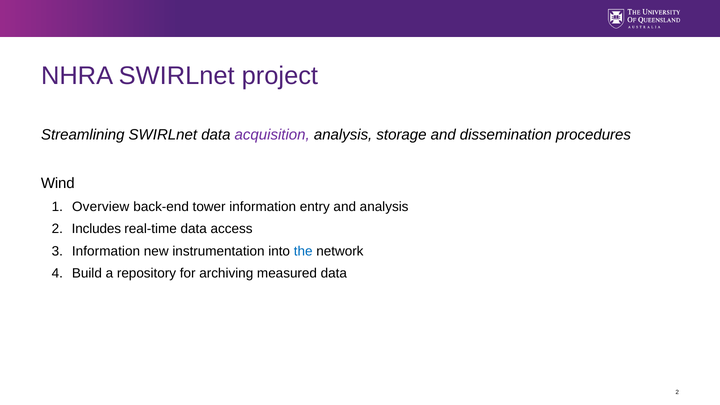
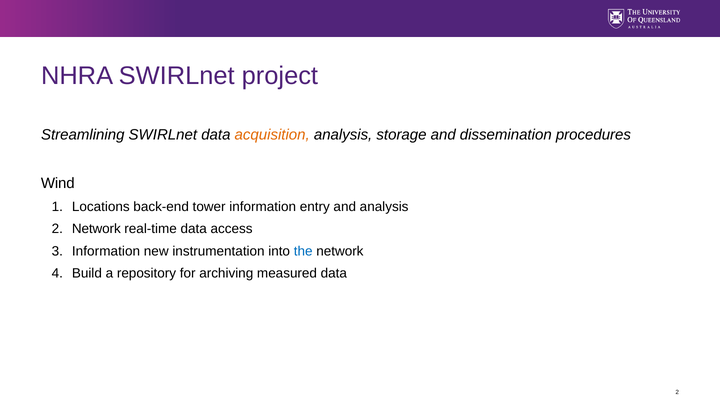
acquisition colour: purple -> orange (272, 135)
Overview: Overview -> Locations (101, 207)
2 Includes: Includes -> Network (96, 229)
